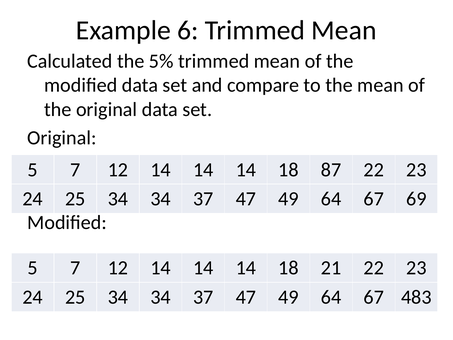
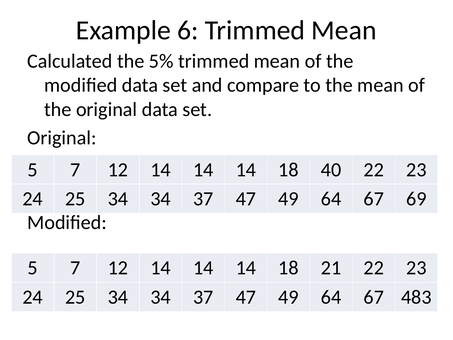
87: 87 -> 40 (331, 170)
